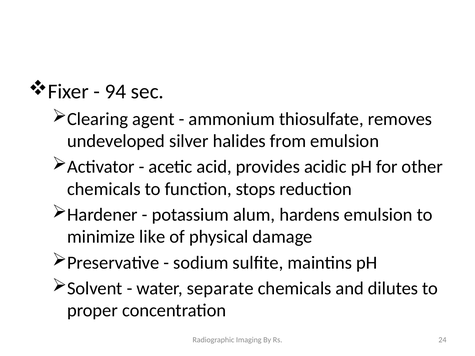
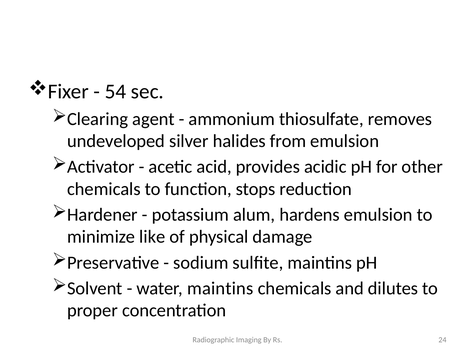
94: 94 -> 54 (115, 92)
water separate: separate -> maintins (220, 289)
